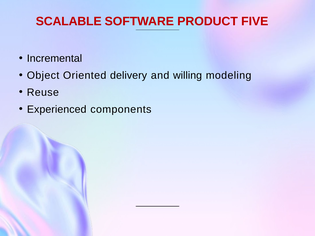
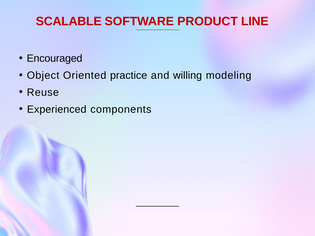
FIVE: FIVE -> LINE (255, 21)
Incremental: Incremental -> Encouraged (55, 58)
delivery: delivery -> practice (129, 75)
